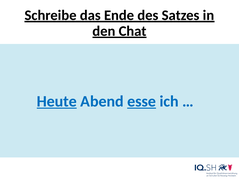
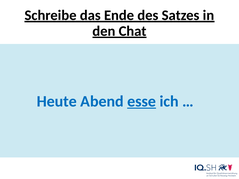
Heute underline: present -> none (57, 102)
